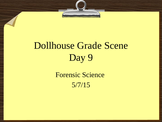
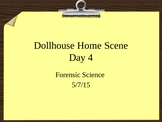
Grade: Grade -> Home (89, 45)
9: 9 -> 4 (90, 57)
